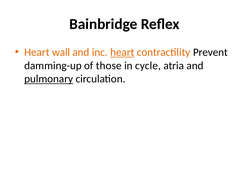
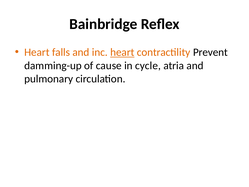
wall: wall -> falls (61, 52)
those: those -> cause (109, 66)
pulmonary underline: present -> none (49, 79)
